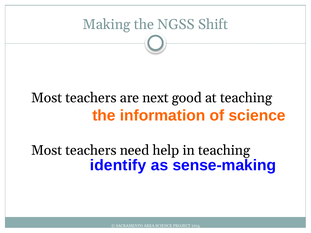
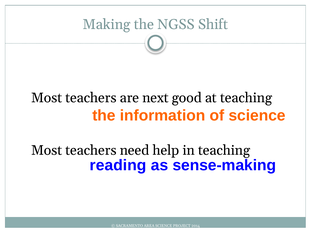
identify: identify -> reading (118, 166)
